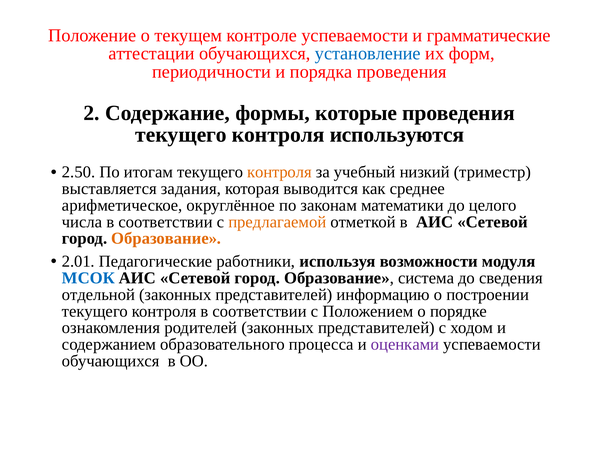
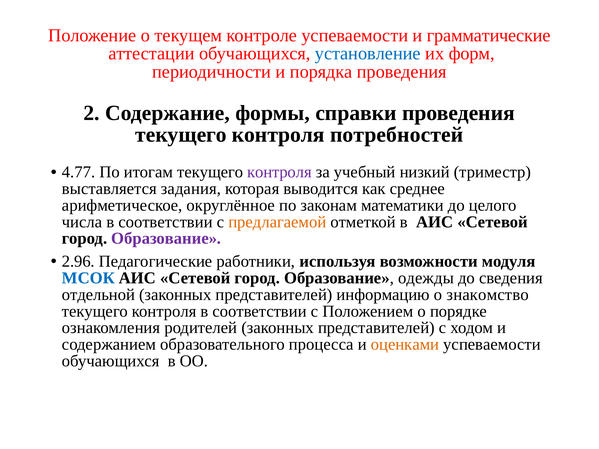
которые: которые -> справки (356, 113)
используются: используются -> потребностей (397, 135)
2.50: 2.50 -> 4.77 (79, 172)
контроля colour: orange -> purple (279, 172)
Образование colour: orange -> purple (166, 239)
2.01: 2.01 -> 2.96 (78, 262)
система: система -> одежды (426, 278)
построении: построении -> знакомство (488, 295)
оценками colour: purple -> orange (405, 345)
